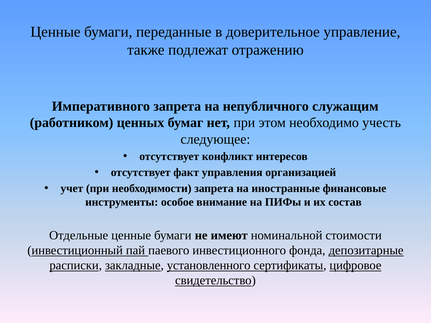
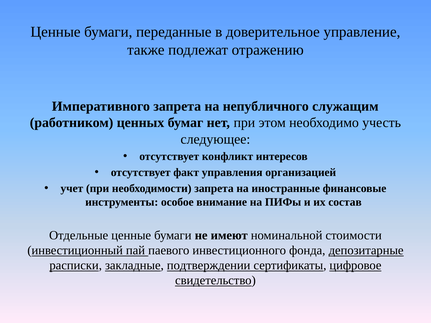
установленного: установленного -> подтверждении (209, 266)
